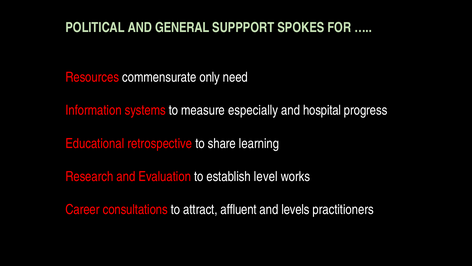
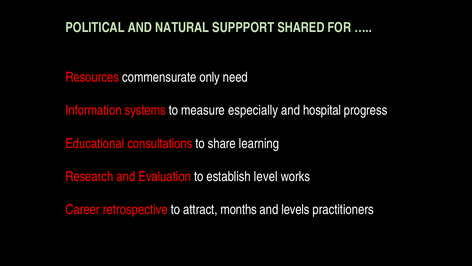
GENERAL: GENERAL -> NATURAL (182, 28)
SPOKES: SPOKES -> SHARED (301, 28)
retrospective: retrospective -> consultations (160, 143)
consultations: consultations -> retrospective (135, 209)
affluent: affluent -> months (239, 209)
